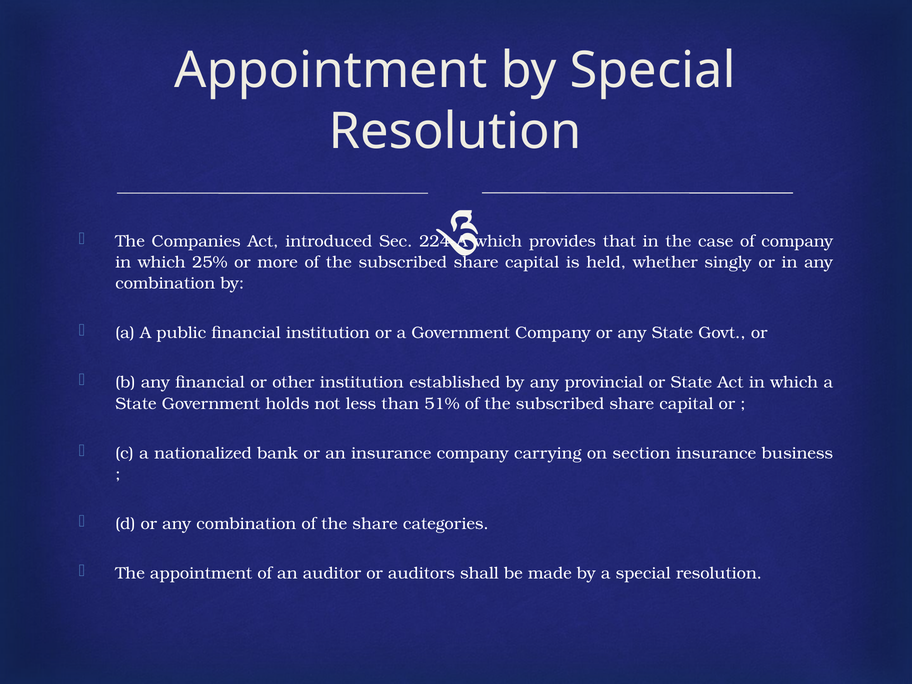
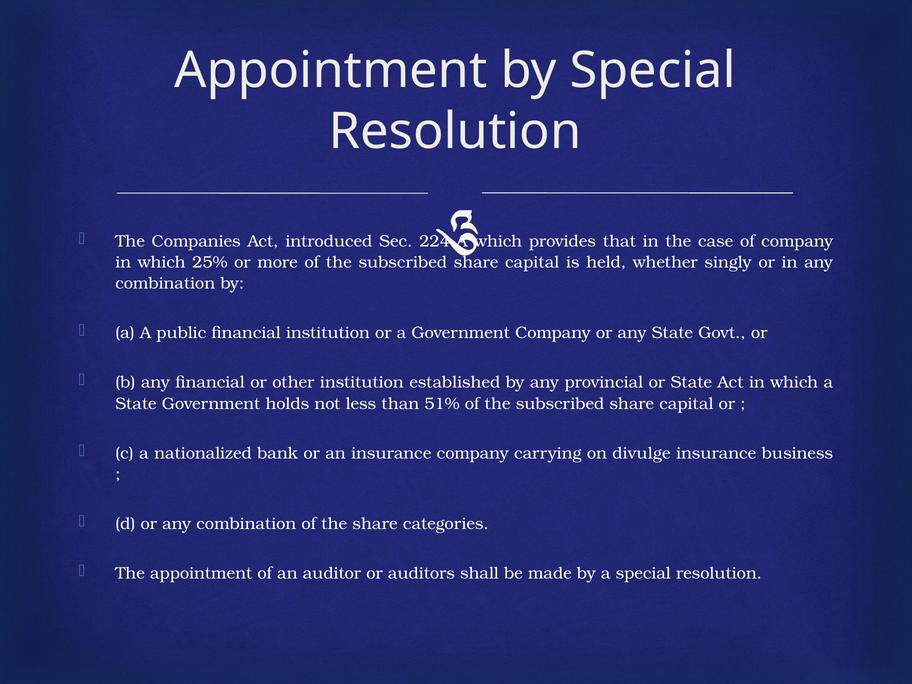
section: section -> divulge (641, 453)
